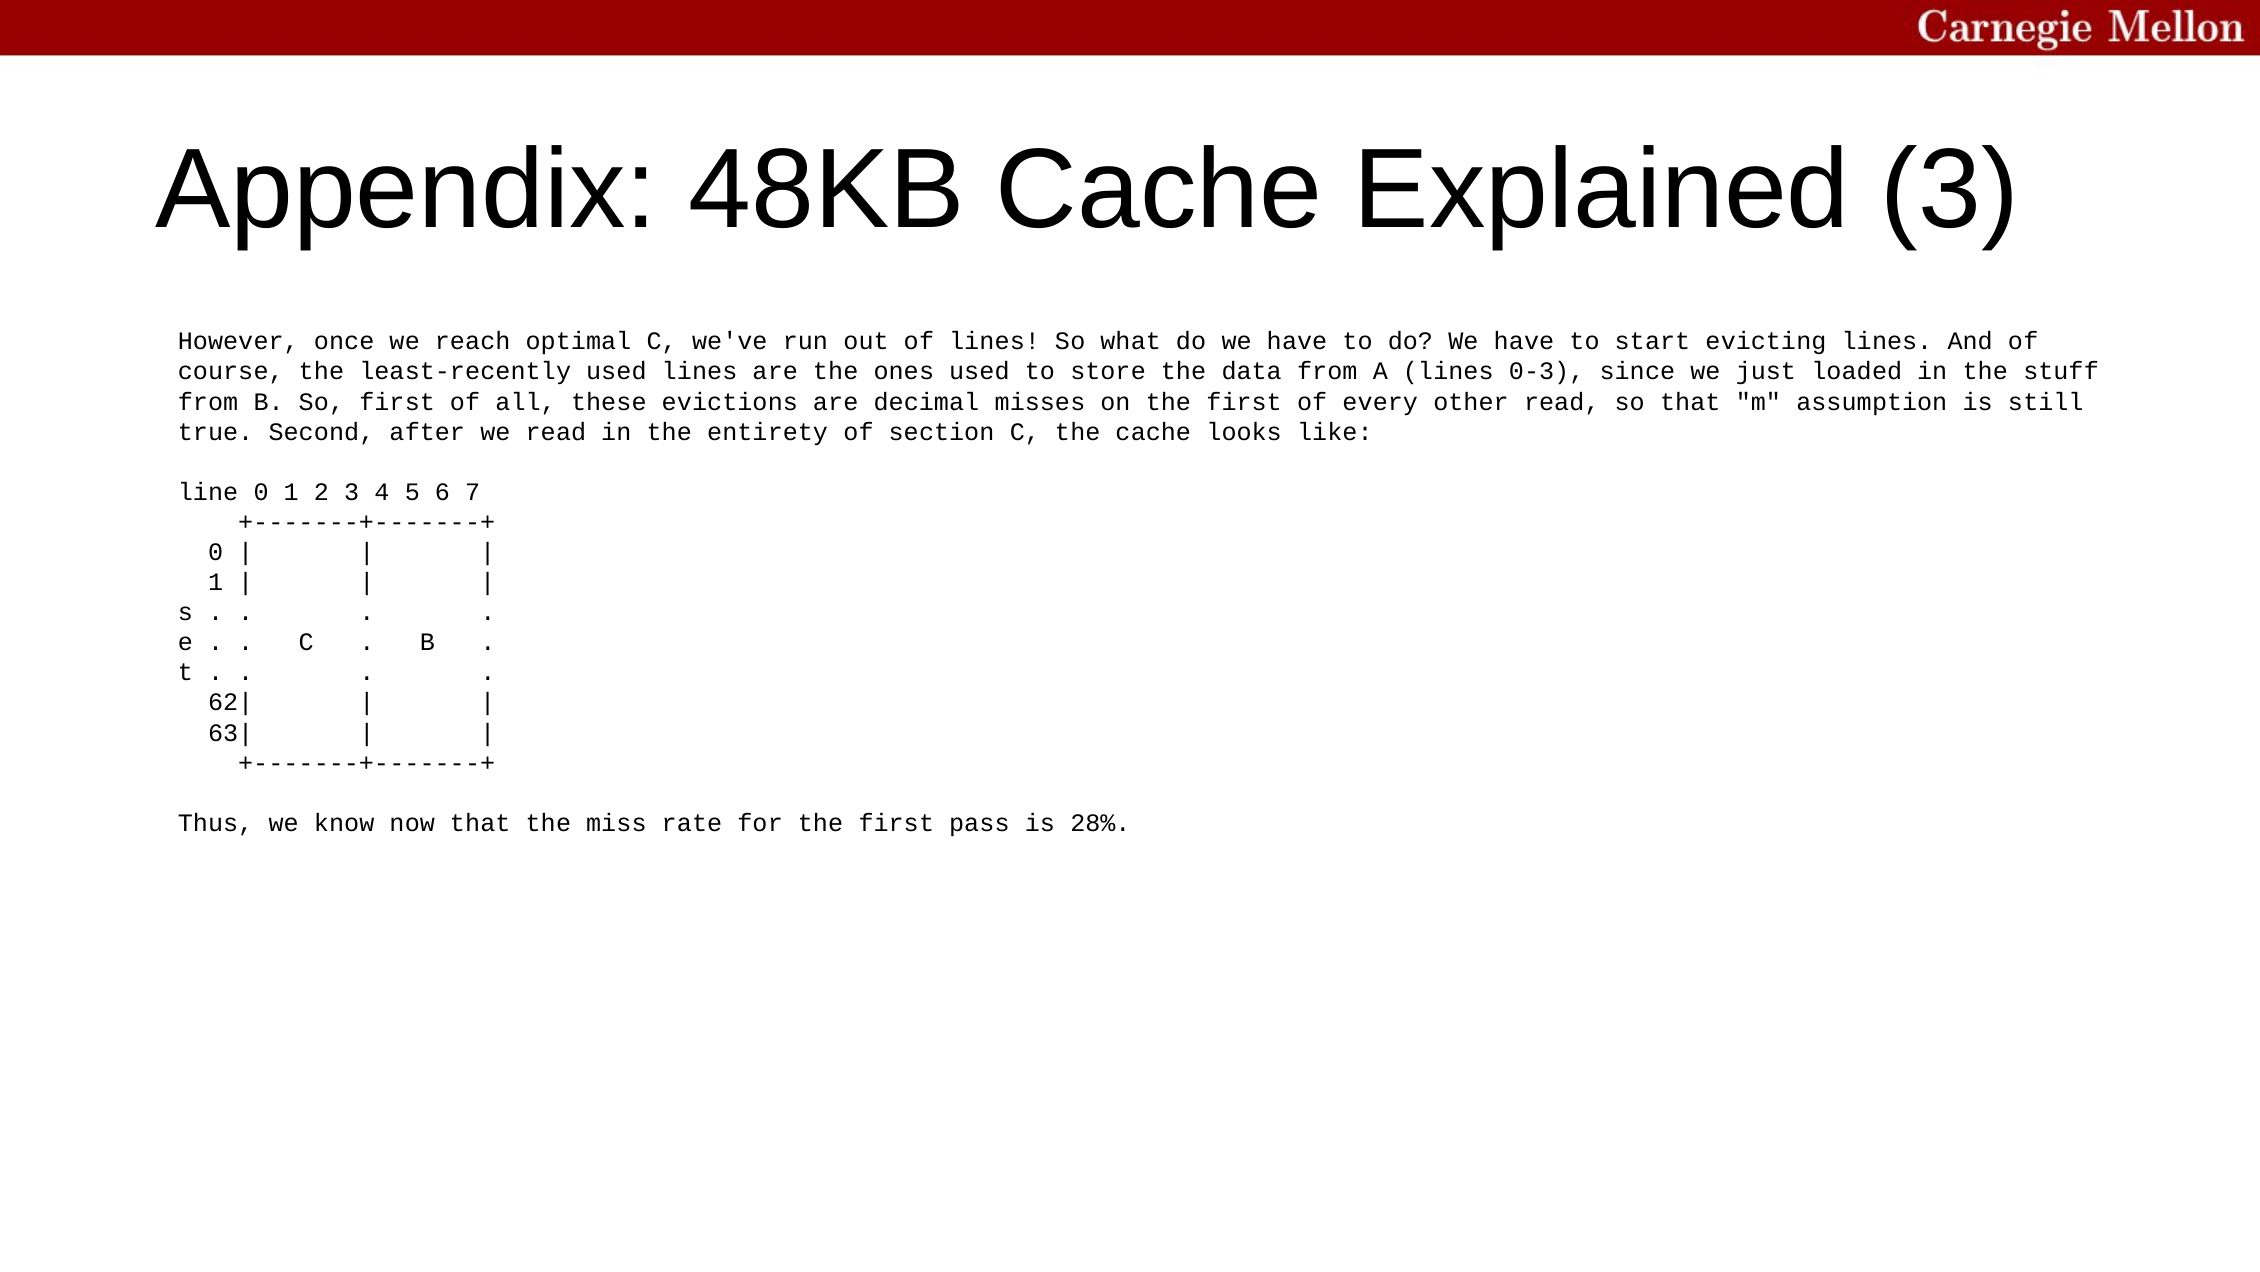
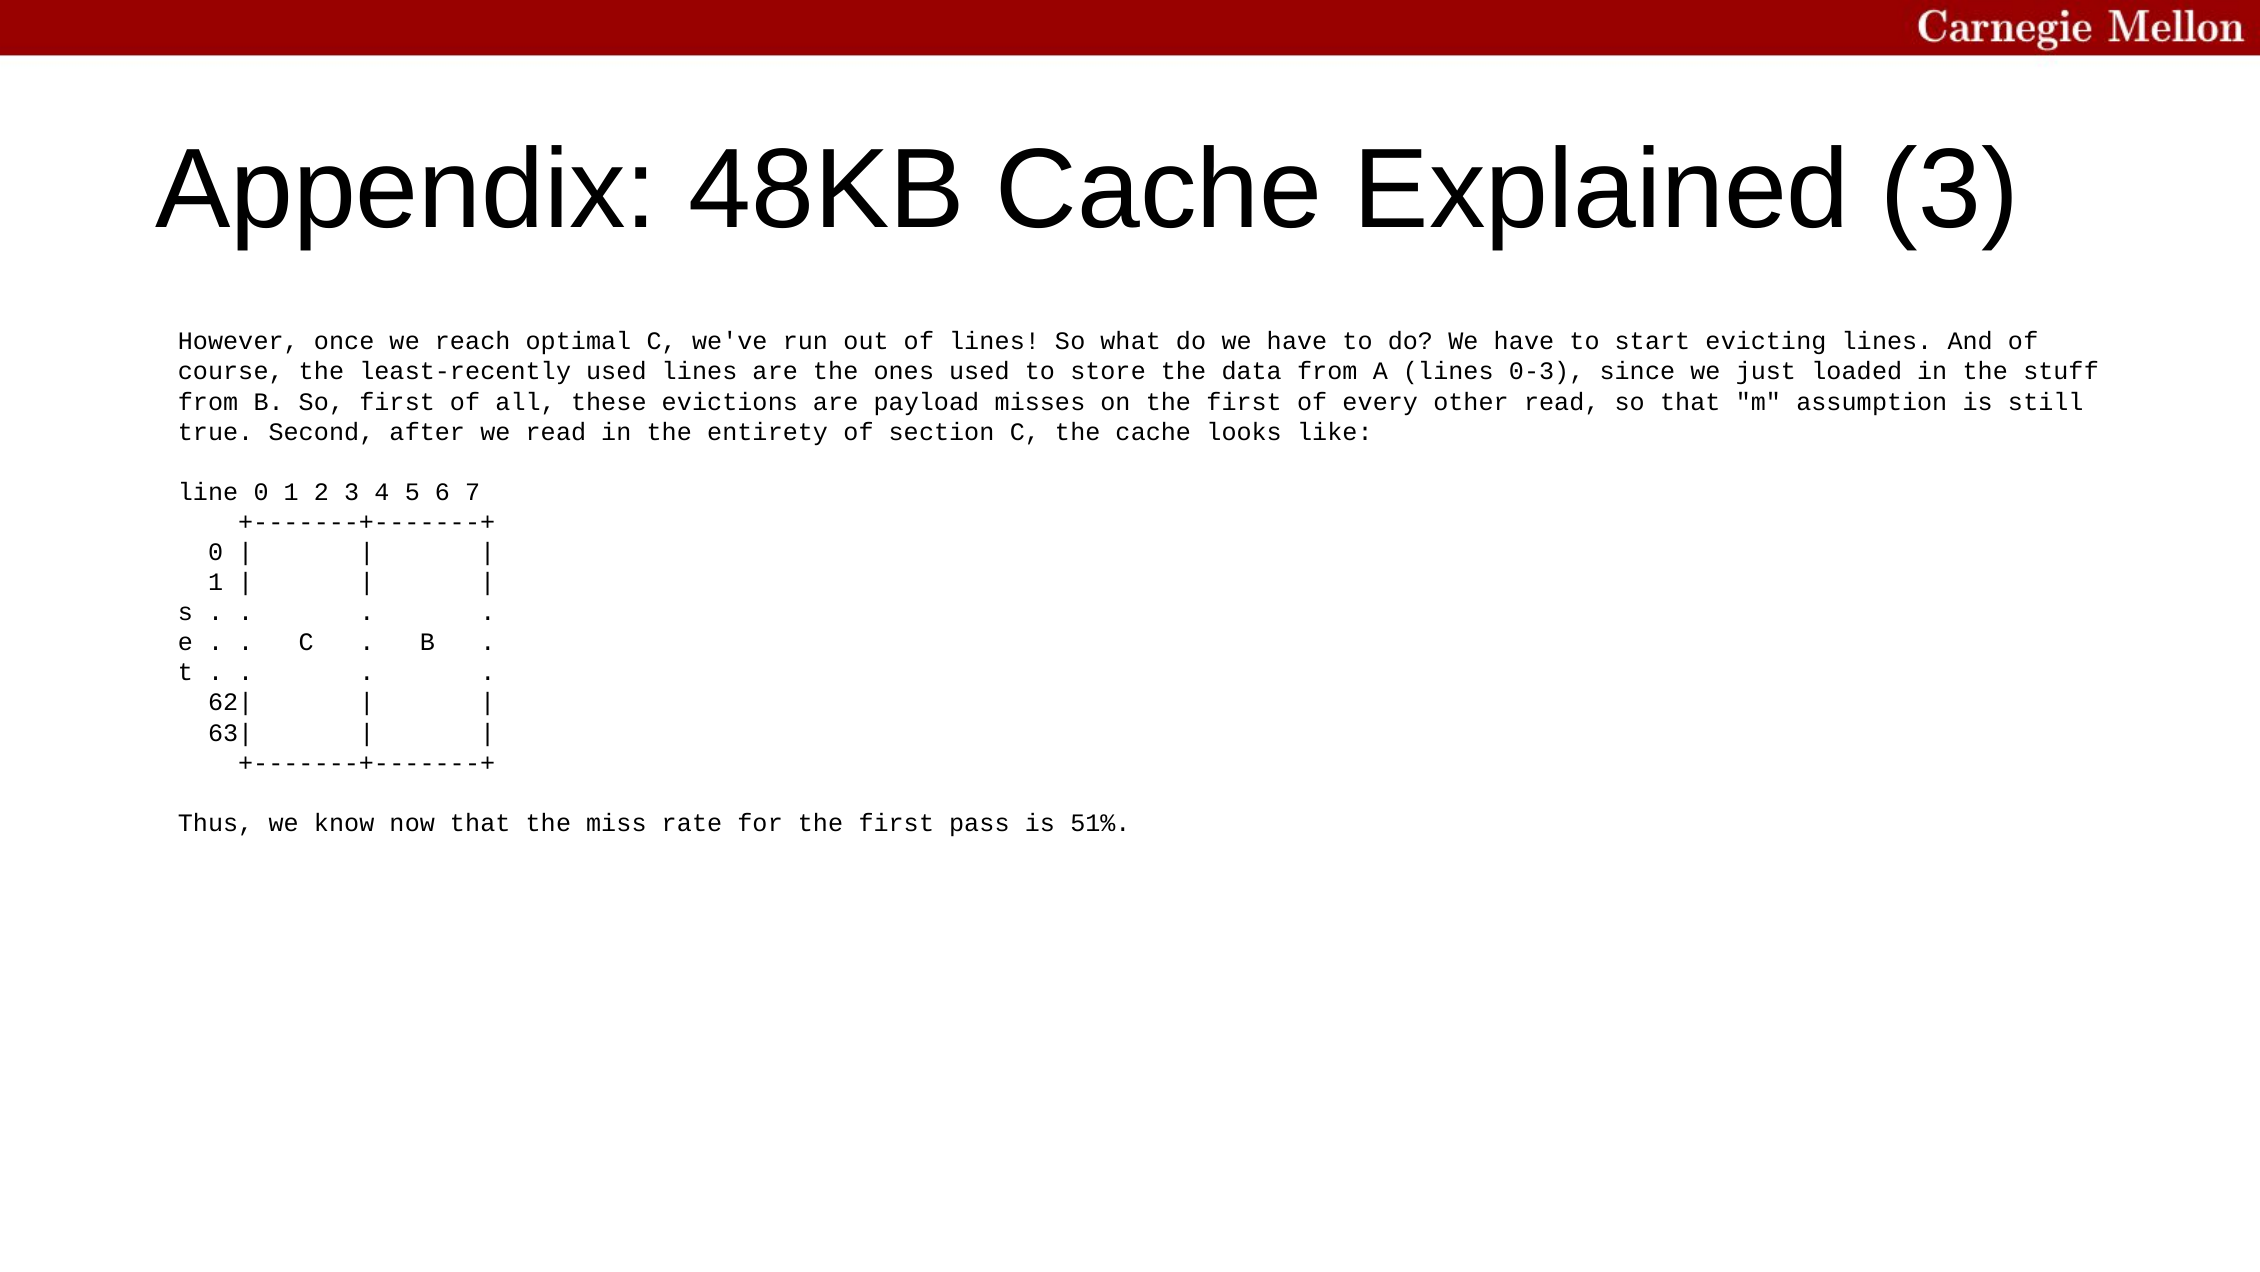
decimal: decimal -> payload (926, 402)
28%: 28% -> 51% (1100, 823)
